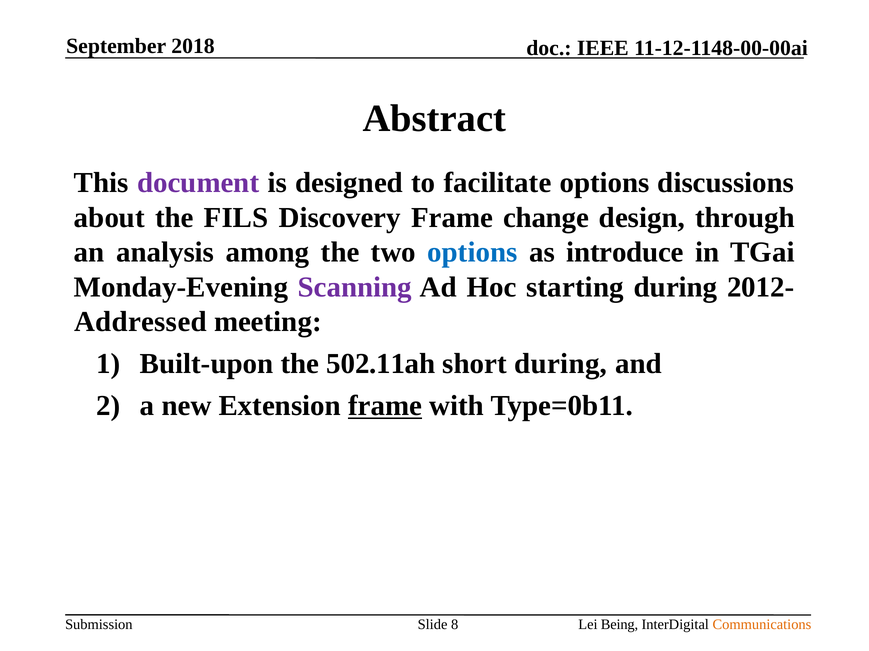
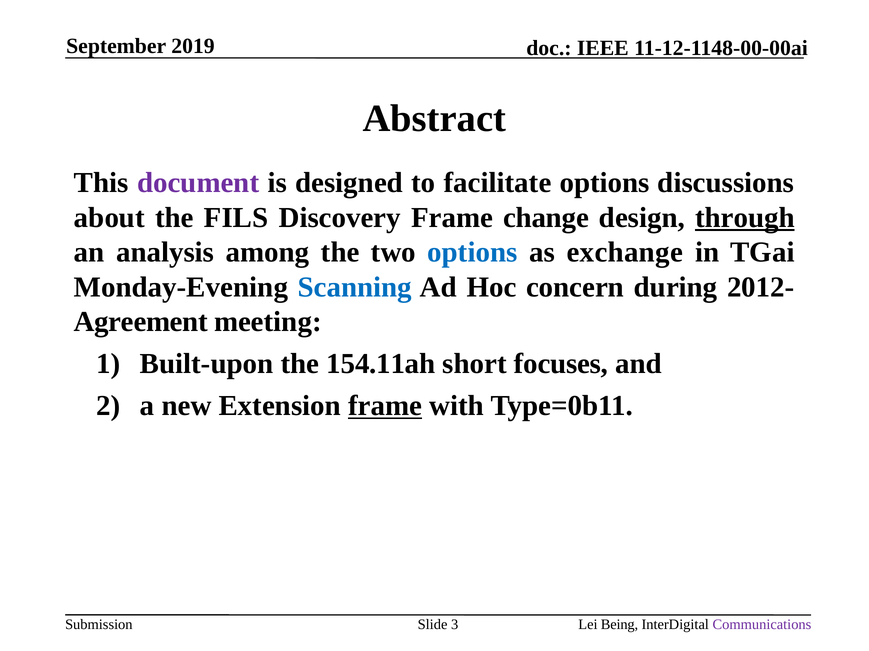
2018: 2018 -> 2019 (193, 46)
through underline: none -> present (745, 218)
introduce: introduce -> exchange (625, 253)
Scanning colour: purple -> blue (355, 287)
starting: starting -> concern (575, 287)
Addressed: Addressed -> Agreement (141, 322)
502.11ah: 502.11ah -> 154.11ah (381, 364)
short during: during -> focuses (561, 364)
8: 8 -> 3 (455, 625)
Communications colour: orange -> purple (762, 625)
